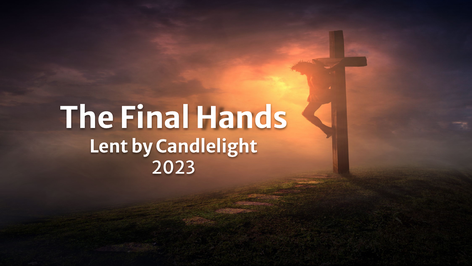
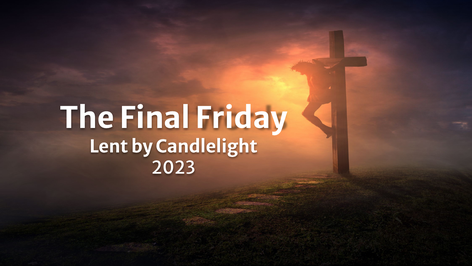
Hands: Hands -> Friday (241, 118)
